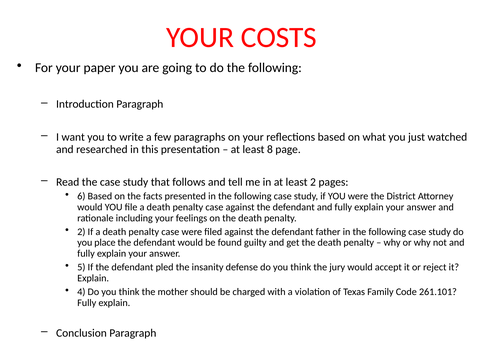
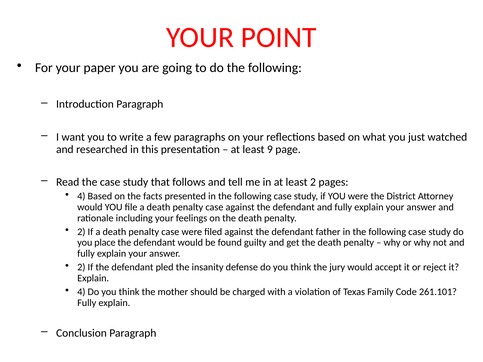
COSTS: COSTS -> POINT (279, 37)
8: 8 -> 9 (270, 149)
6: 6 -> 4 (81, 196)
5: 5 -> 2 (81, 267)
